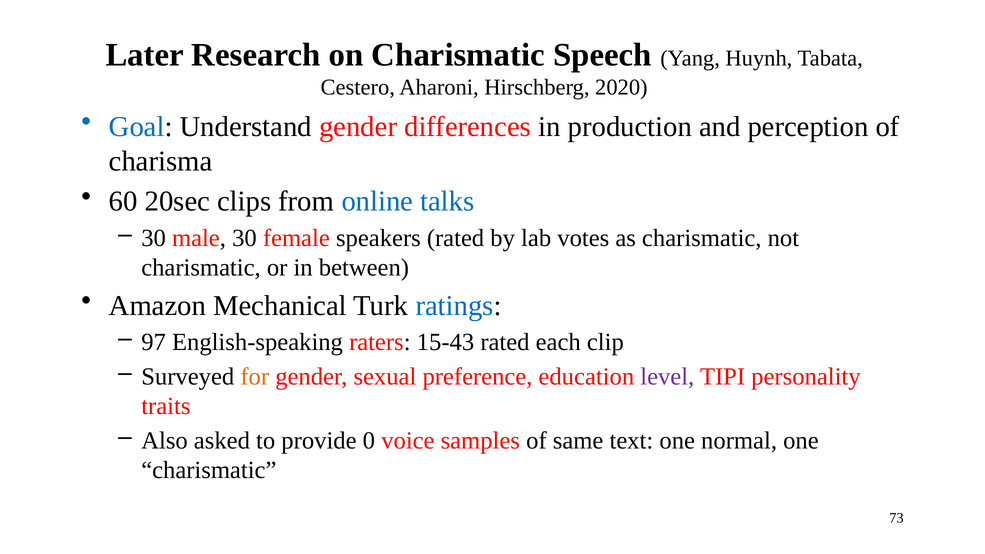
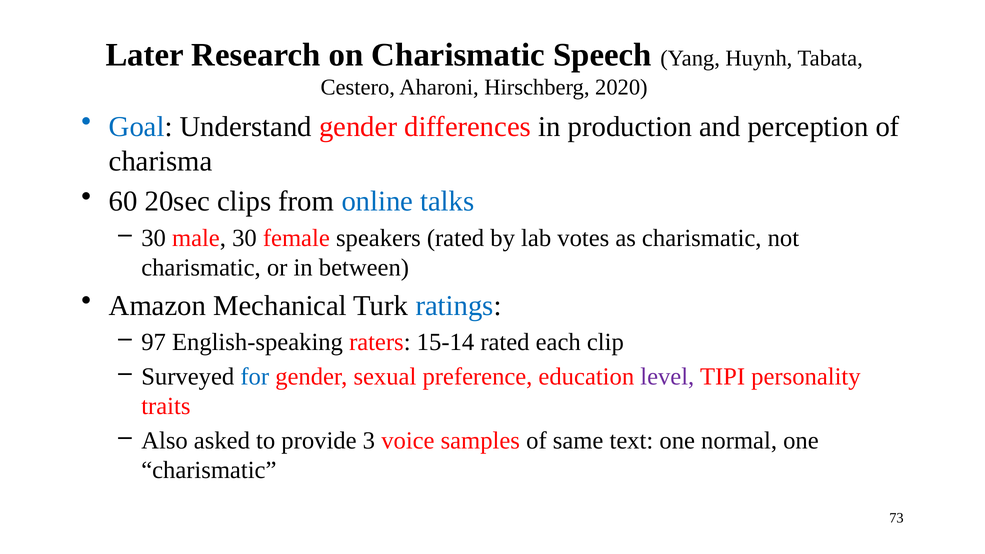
15-43: 15-43 -> 15-14 (445, 342)
for colour: orange -> blue (255, 377)
0: 0 -> 3 (369, 441)
